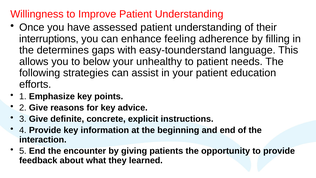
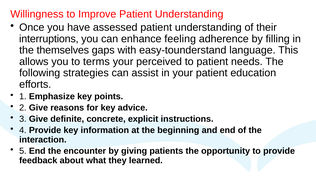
determines: determines -> themselves (63, 50)
below: below -> terms (96, 62)
unhealthy: unhealthy -> perceived (159, 62)
